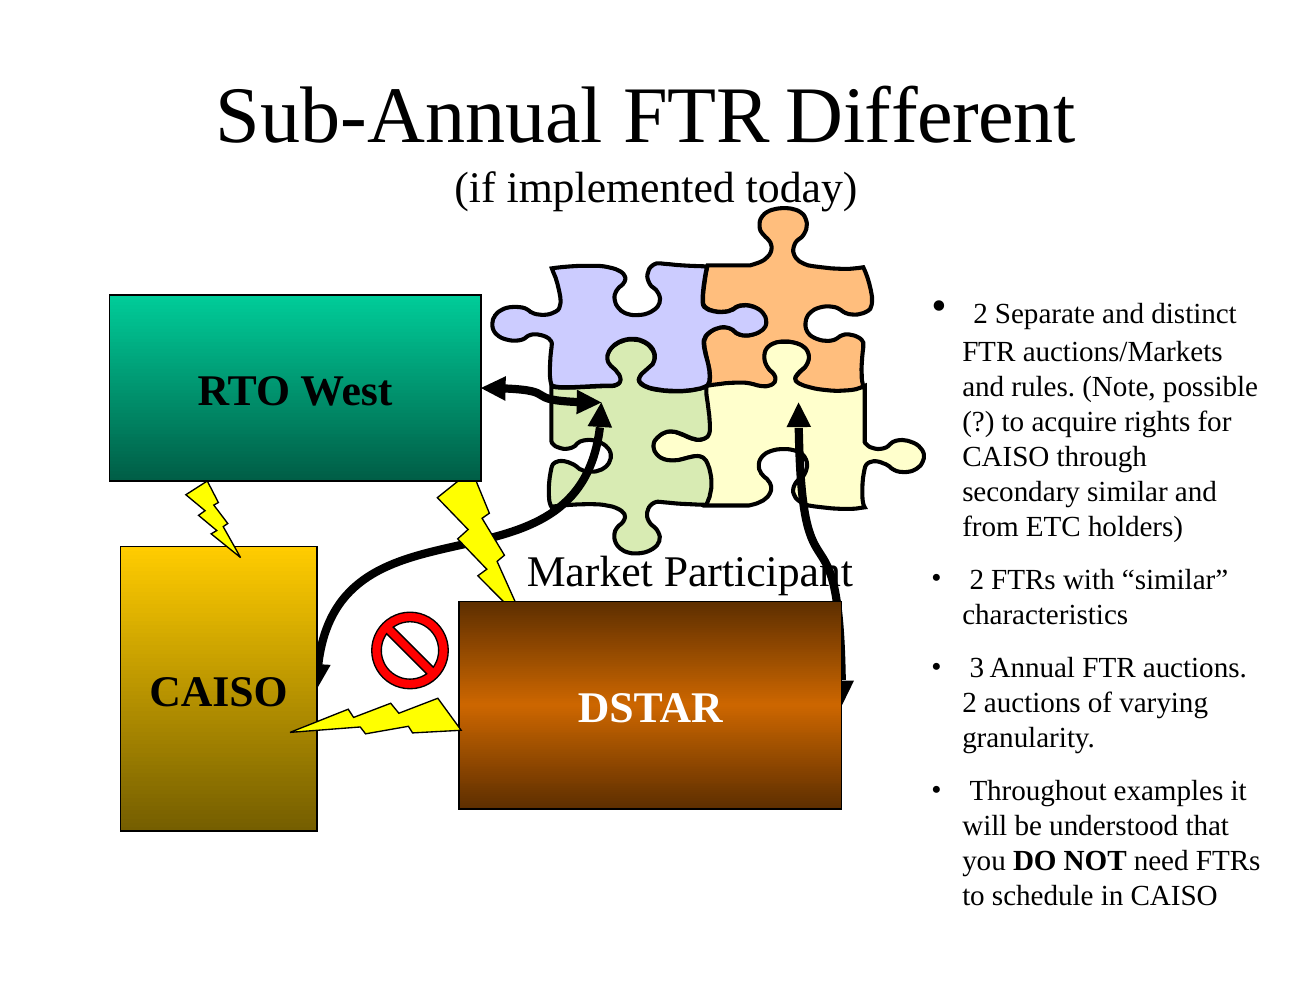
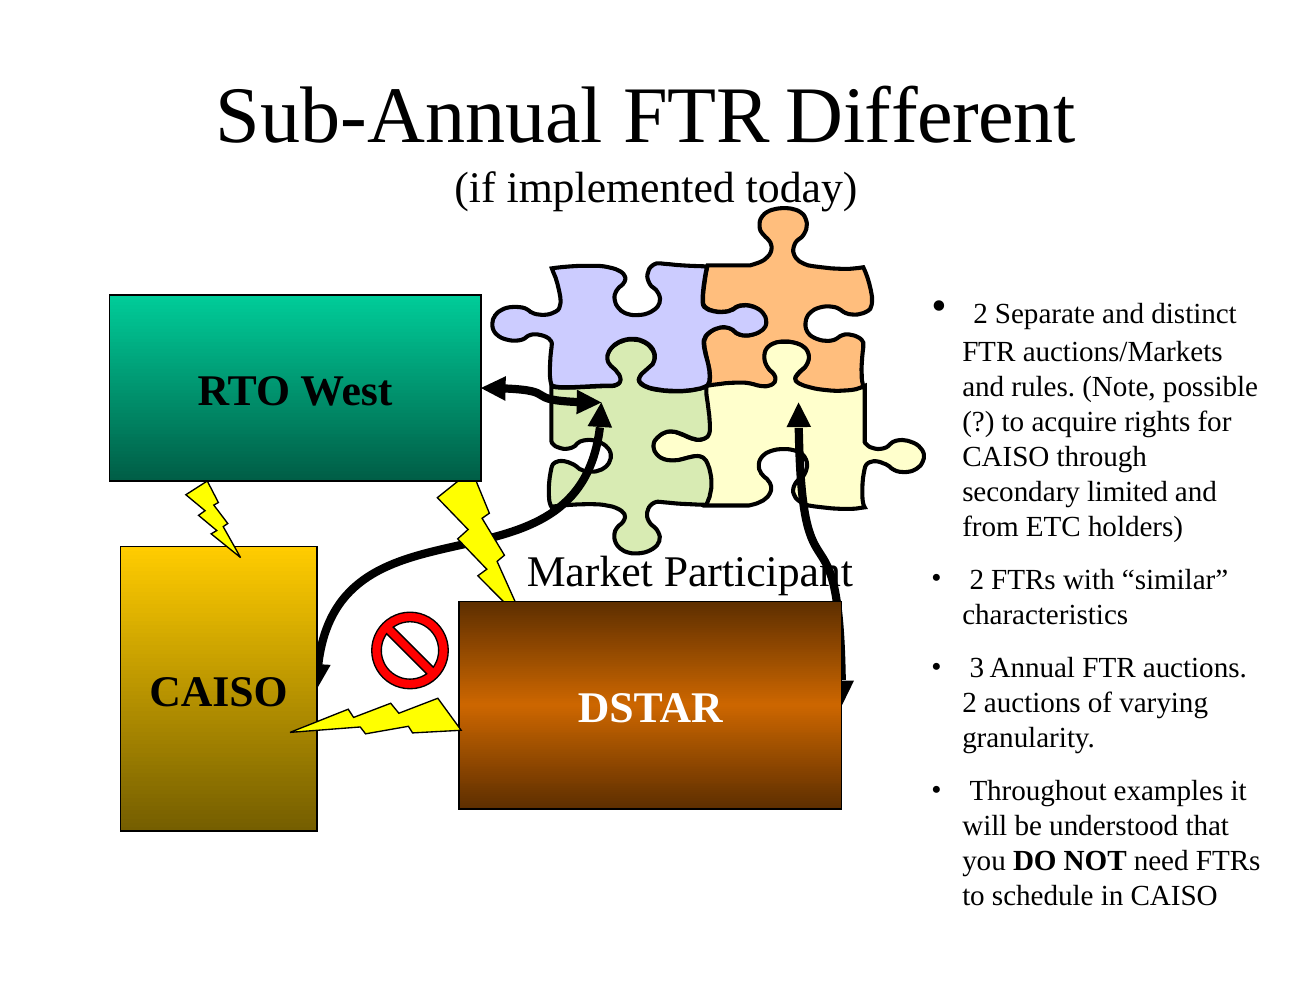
secondary similar: similar -> limited (1128, 492)
